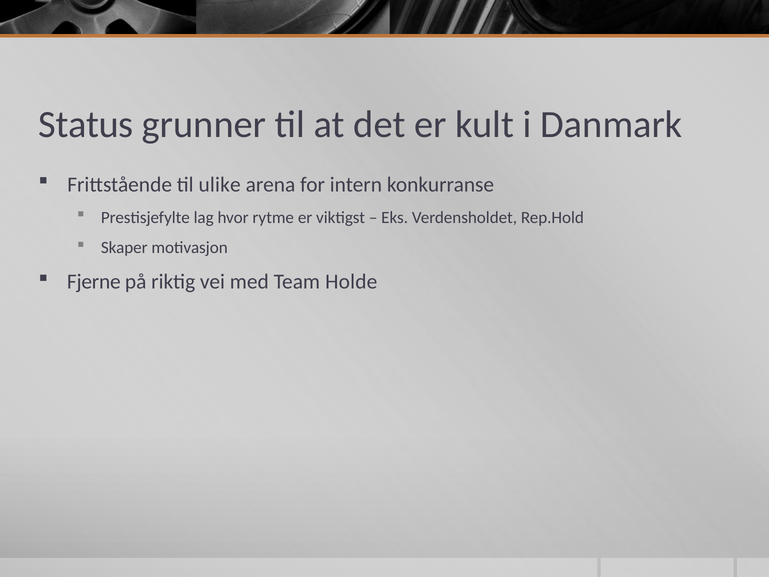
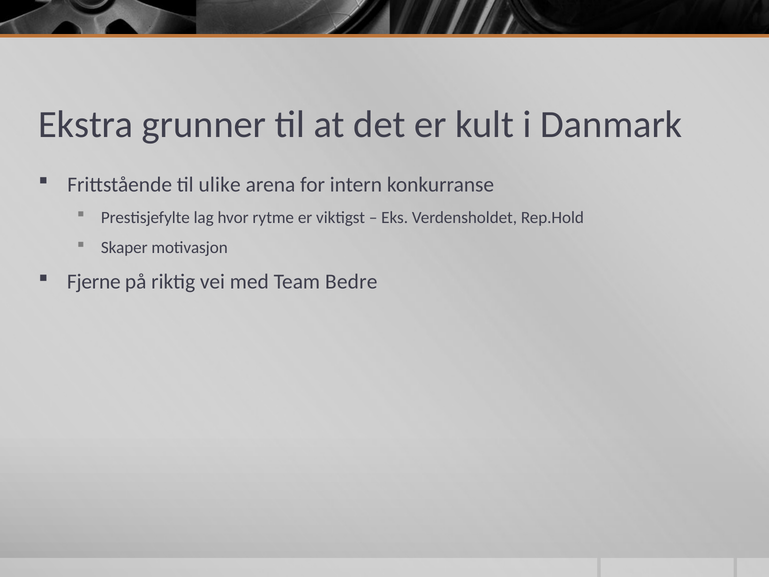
Status: Status -> Ekstra (86, 124)
Holde: Holde -> Bedre (351, 282)
